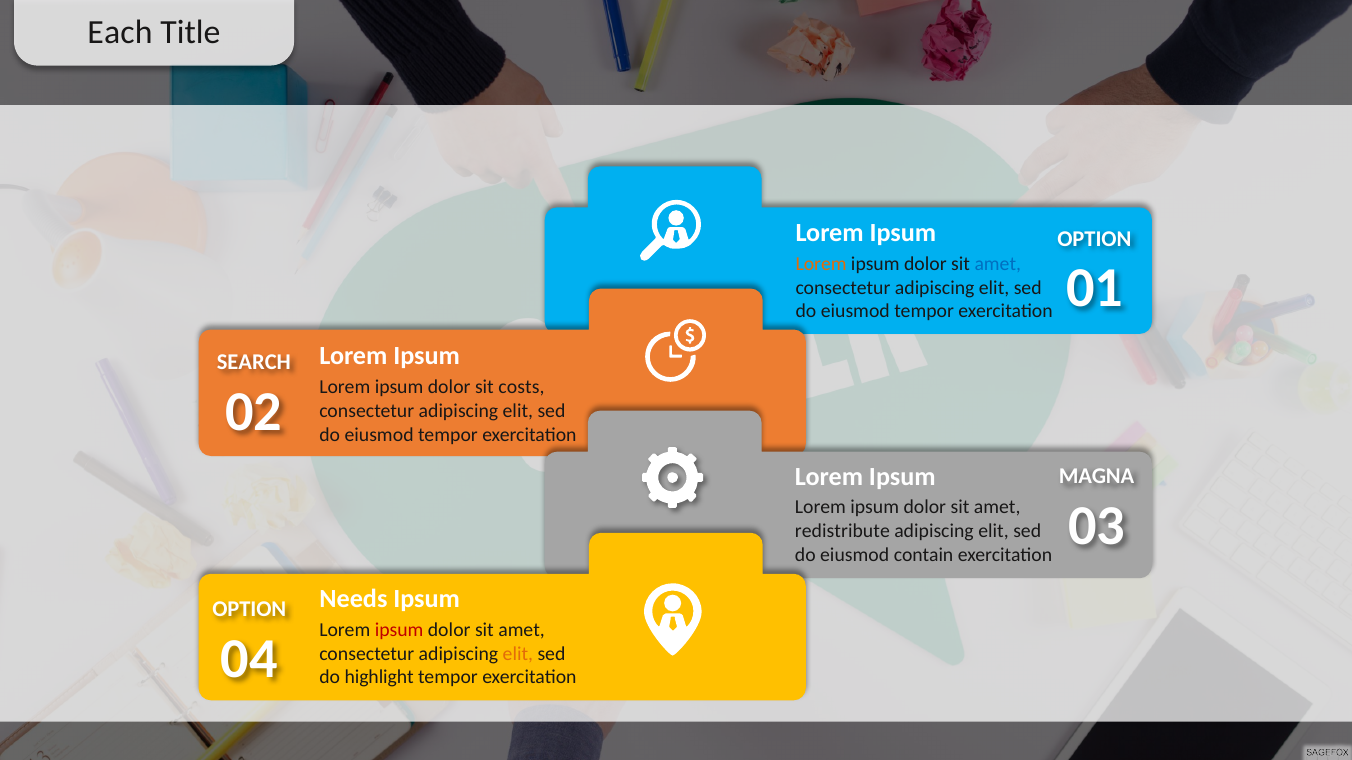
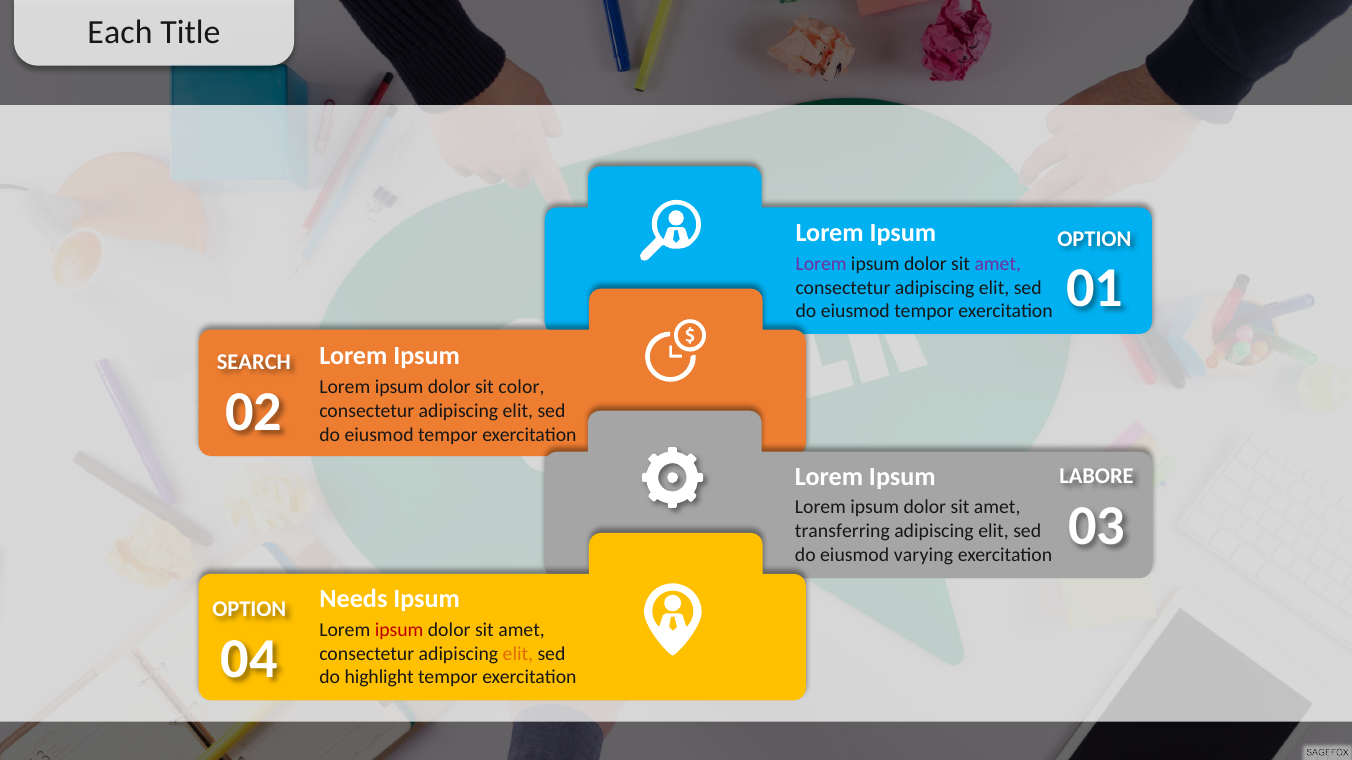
Lorem colour: orange -> purple (821, 264)
amet colour: blue -> purple (998, 264)
costs: costs -> color (521, 388)
MAGNA: MAGNA -> LABORE (1096, 476)
redistribute: redistribute -> transferring (842, 531)
contain: contain -> varying (923, 555)
